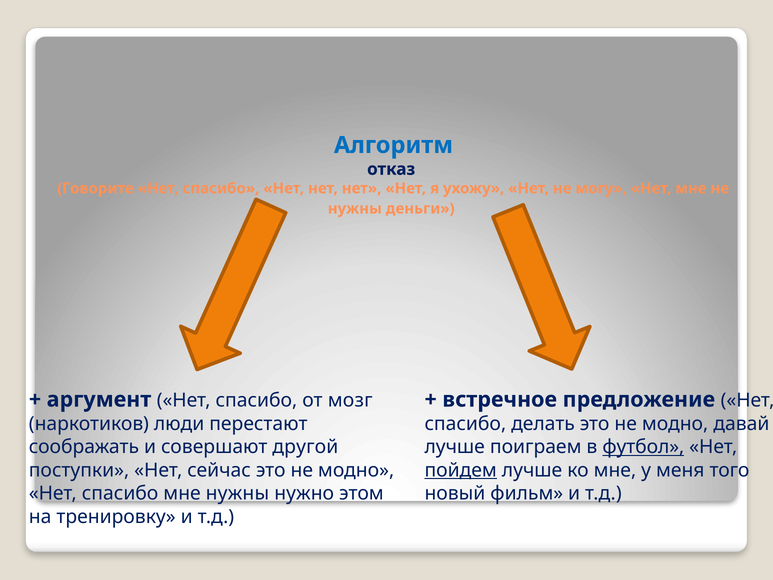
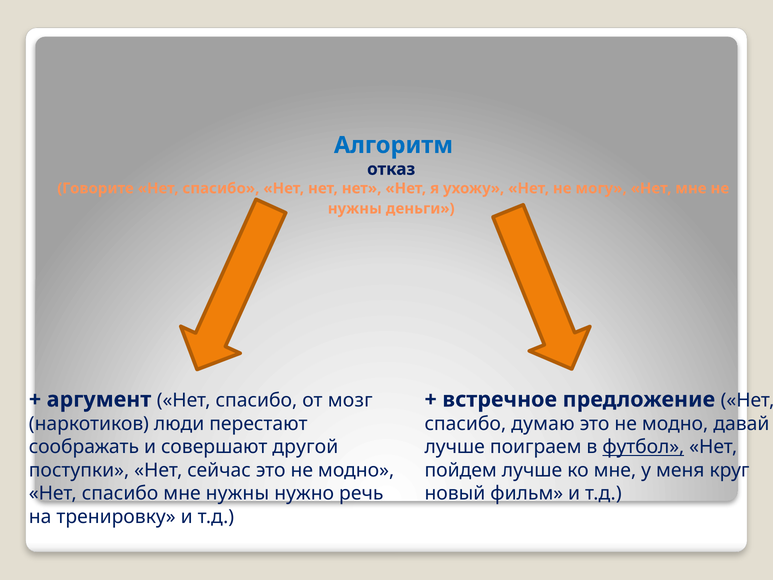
делать: делать -> думаю (543, 424)
пойдем underline: present -> none (461, 470)
того: того -> круг (729, 470)
этом: этом -> речь (361, 493)
